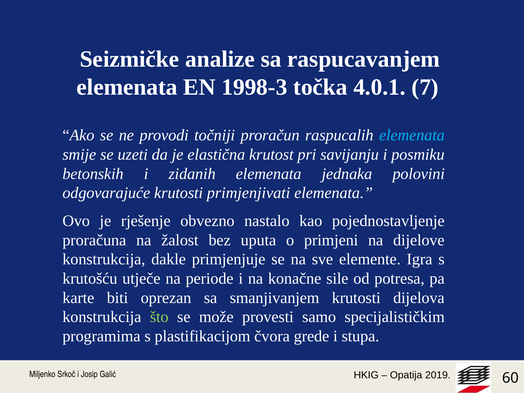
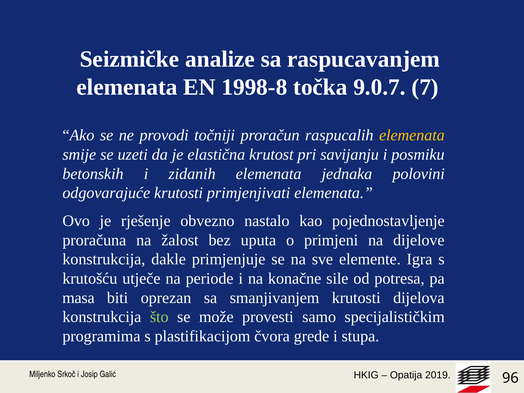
1998-3: 1998-3 -> 1998-8 (254, 87)
4.0.1: 4.0.1 -> 9.0.7 (380, 87)
elemenata colour: light blue -> yellow (412, 135)
karte: karte -> masa (78, 298)
60: 60 -> 96 (510, 378)
